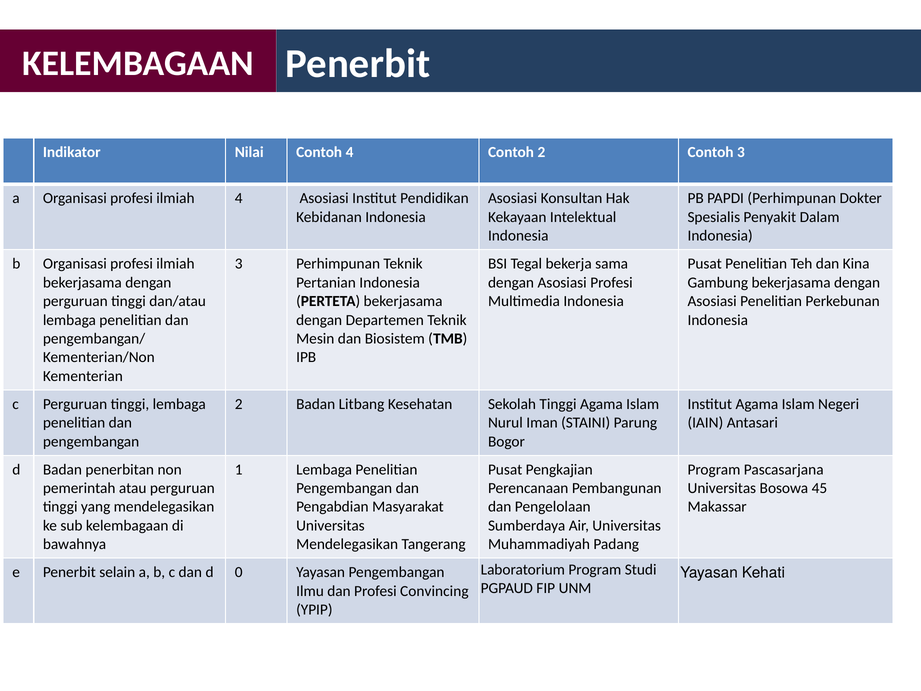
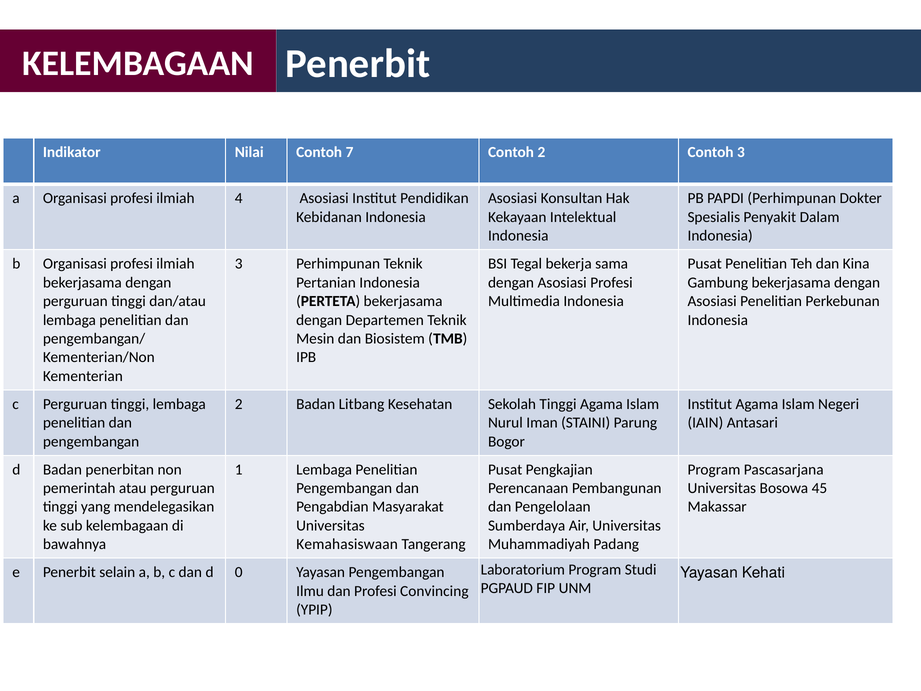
Contoh 4: 4 -> 7 (350, 152)
Mendelegasikan: Mendelegasikan -> Kemahasiswaan (347, 544)
